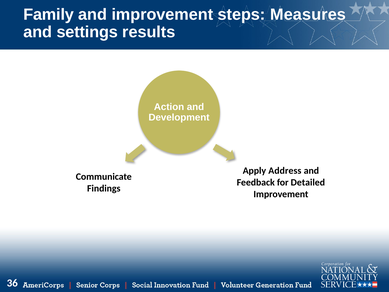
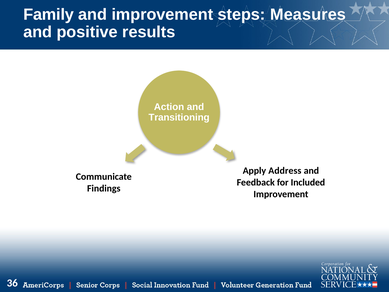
settings: settings -> positive (87, 32)
Development: Development -> Transitioning (179, 117)
Detailed: Detailed -> Included (308, 182)
